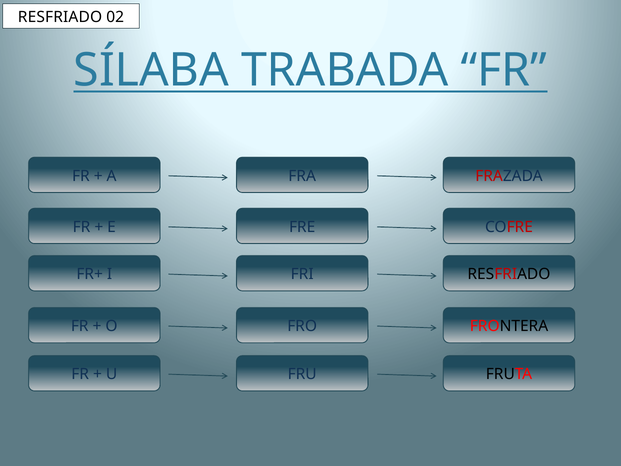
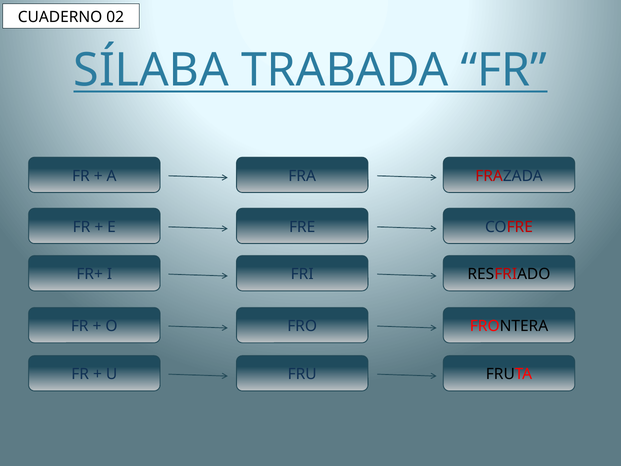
RESFRIADO: RESFRIADO -> CUADERNO (60, 17)
